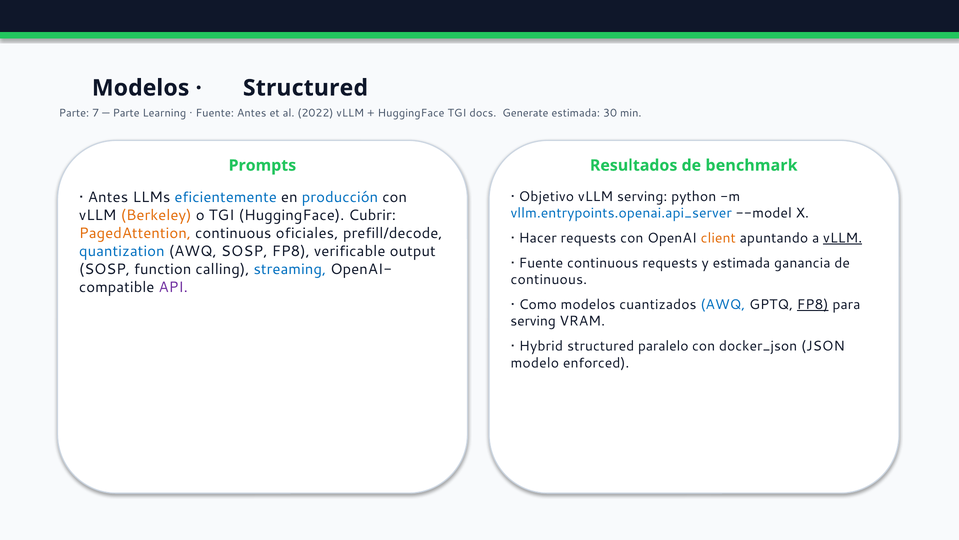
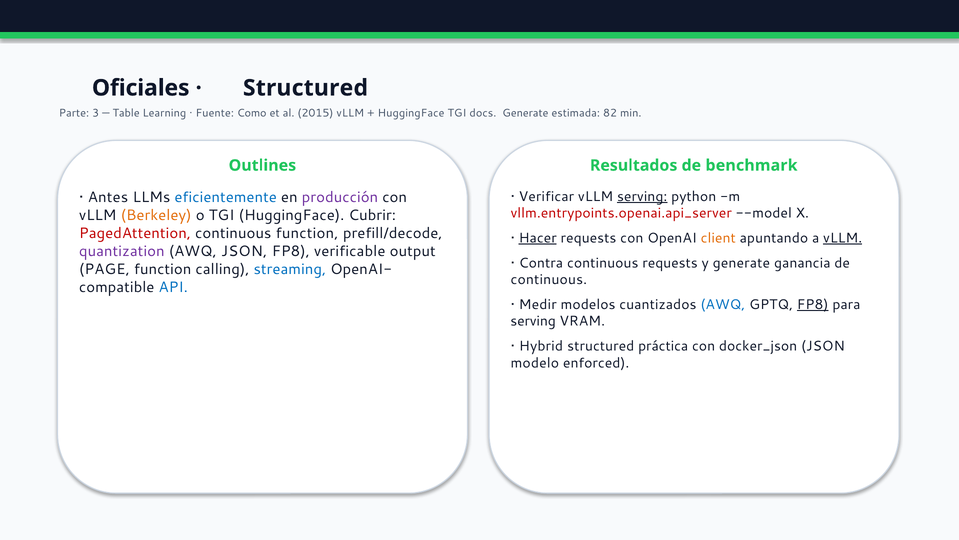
Modelos: Modelos -> Oficiales (141, 88)
7: 7 -> 3 (96, 113)
Parte: Parte -> Table (126, 113)
Fuente Antes: Antes -> Como (252, 113)
2022: 2022 -> 2015 (315, 113)
30: 30 -> 82 (610, 113)
Prompts: Prompts -> Outlines (262, 165)
Objetivo: Objetivo -> Verificar (546, 196)
serving underline: none -> present (642, 196)
producción colour: blue -> purple (340, 197)
vllm.entrypoints.openai.api_server colour: blue -> red (621, 213)
PagedAttention colour: orange -> red (135, 233)
continuous oficiales: oficiales -> function (307, 233)
Hacer underline: none -> present (538, 238)
quantization colour: blue -> purple (122, 251)
AWQ SOSP: SOSP -> JSON (244, 251)
Fuente: Fuente -> Contra (541, 263)
y estimada: estimada -> generate (741, 263)
SOSP: SOSP -> PAGE (104, 269)
API colour: purple -> blue (173, 287)
Como: Como -> Medir (538, 304)
paralelo: paralelo -> práctica (663, 346)
